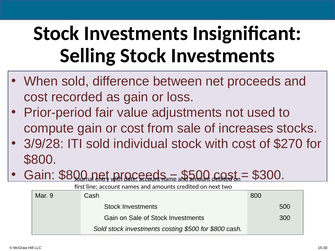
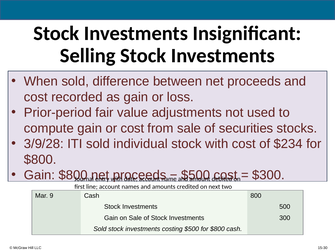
increases: increases -> securities (246, 128)
$270: $270 -> $234 (288, 144)
